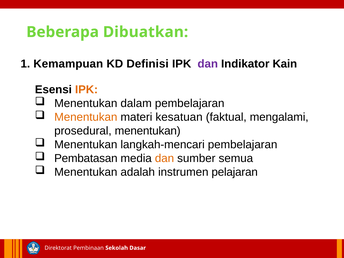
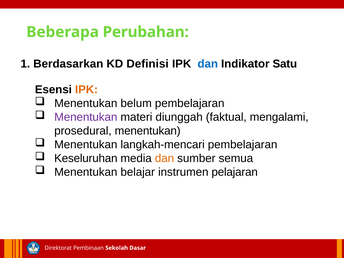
Dibuatkan: Dibuatkan -> Perubahan (146, 32)
Kemampuan: Kemampuan -> Berdasarkan (68, 64)
dan colour: purple -> blue (208, 64)
Kain: Kain -> Satu (285, 64)
dalam: dalam -> belum (136, 103)
Menentukan colour: orange -> purple (86, 117)
kesatuan: kesatuan -> diunggah (179, 117)
Pembatasan: Pembatasan -> Keseluruhan (86, 158)
adalah: adalah -> belajar (138, 172)
